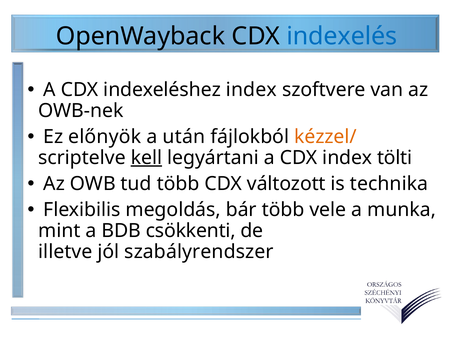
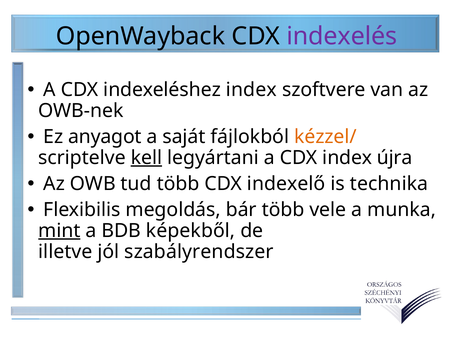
indexelés colour: blue -> purple (342, 36)
előnyök: előnyök -> anyagot (105, 137)
után: után -> saját (184, 137)
tölti: tölti -> újra (395, 158)
változott: változott -> indexelő (286, 184)
mint underline: none -> present (59, 231)
csökkenti: csökkenti -> képekből (191, 231)
